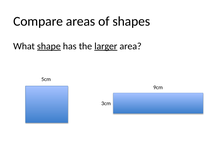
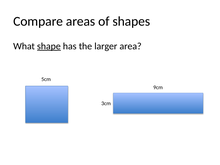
larger underline: present -> none (106, 46)
